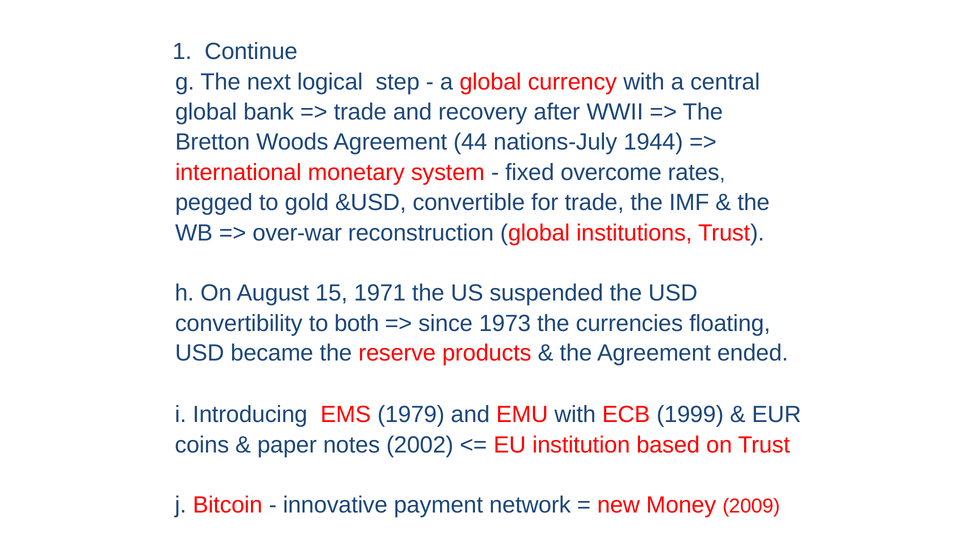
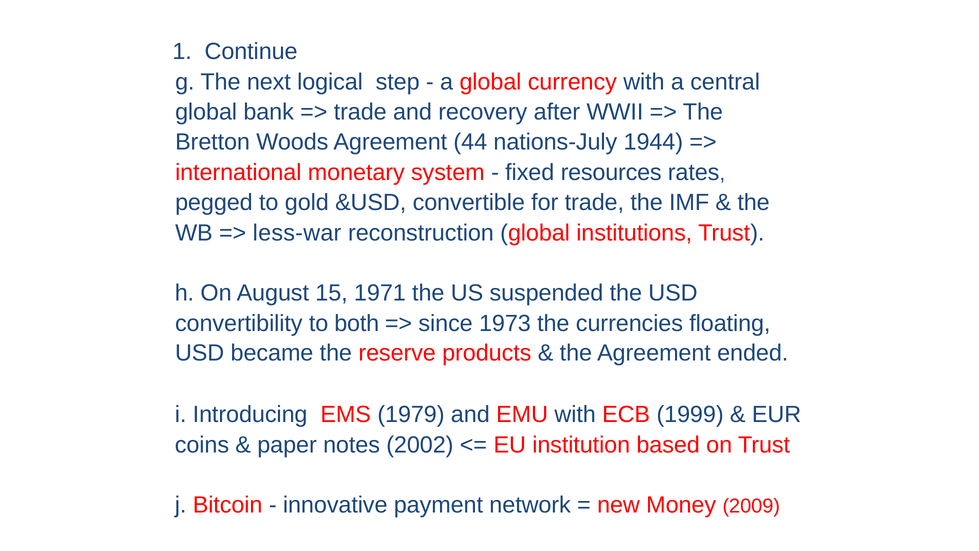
overcome: overcome -> resources (611, 172)
over-war: over-war -> less-war (297, 233)
